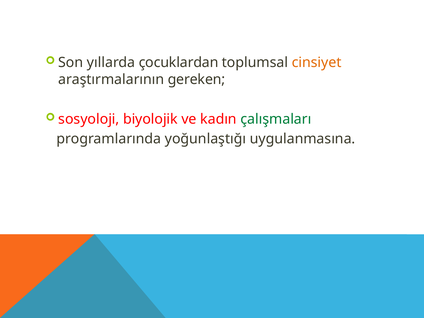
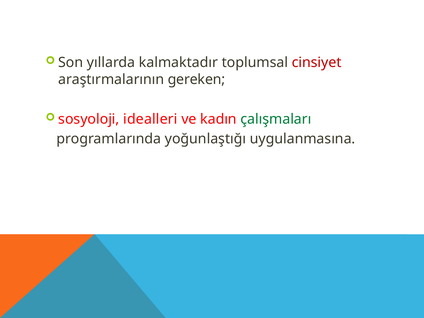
çocuklardan: çocuklardan -> kalmaktadır (179, 63)
cinsiyet colour: orange -> red (317, 63)
biyolojik: biyolojik -> idealleri (150, 119)
